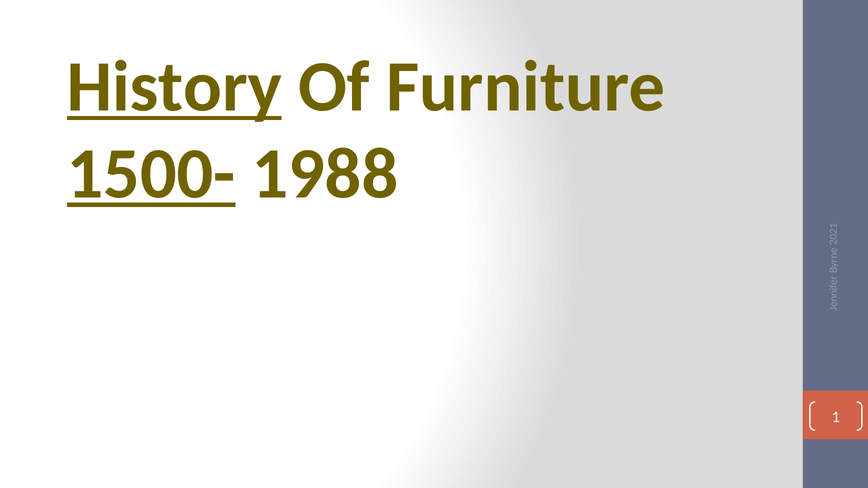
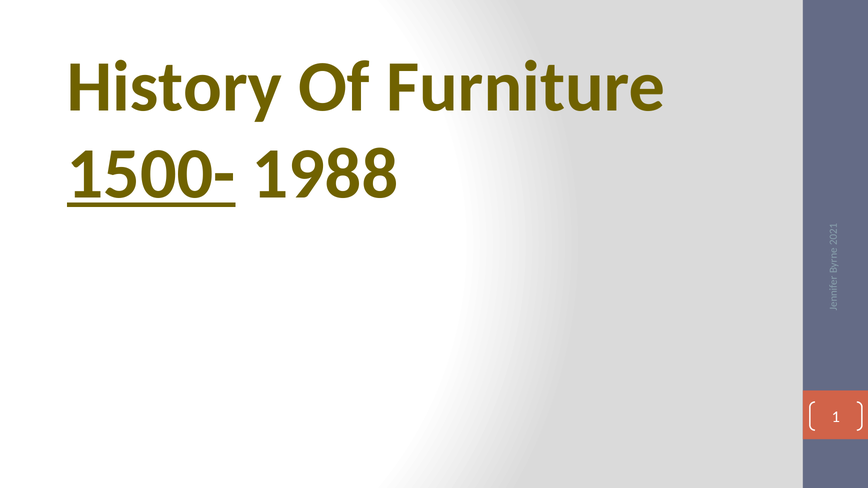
History underline: present -> none (174, 87)
